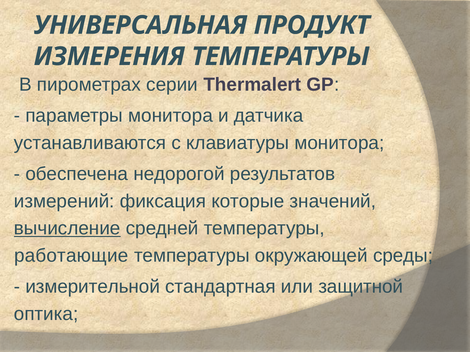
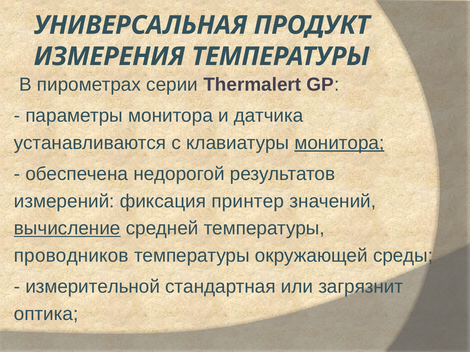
монитора underline: none -> present (339, 143)
которые: которые -> принтер (248, 201)
работающие: работающие -> проводников (71, 256)
защитной: защитной -> загрязнит (361, 287)
